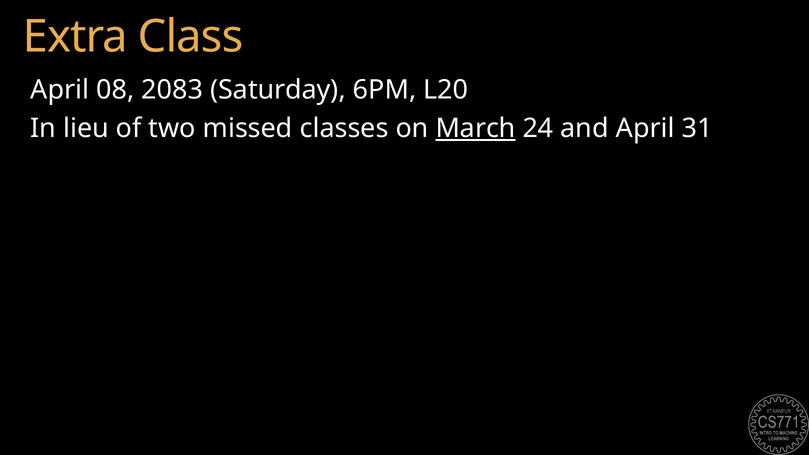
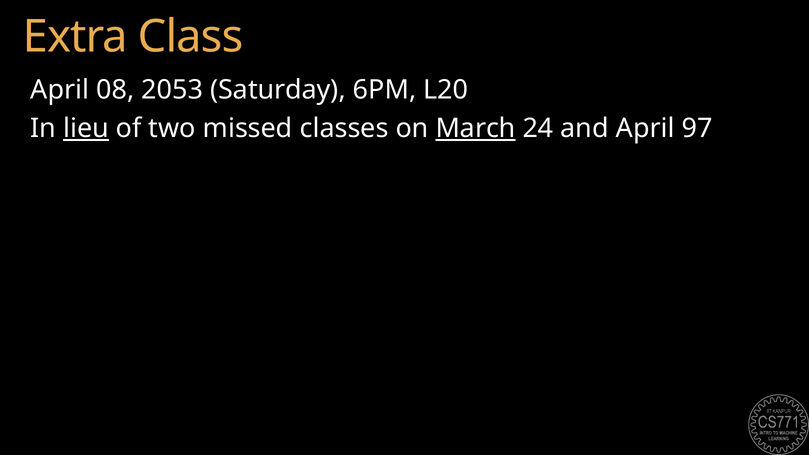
2083: 2083 -> 2053 (172, 90)
lieu underline: none -> present (86, 128)
31: 31 -> 97 (697, 128)
